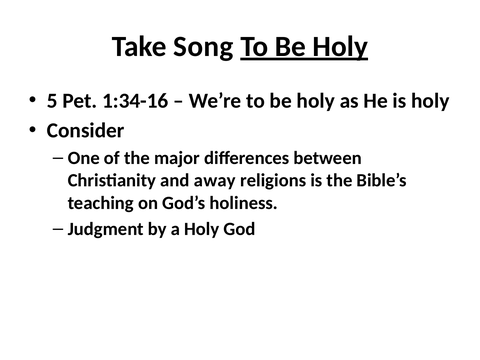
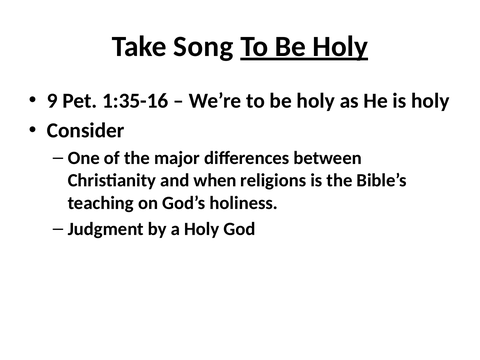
5: 5 -> 9 (52, 101)
1:34-16: 1:34-16 -> 1:35-16 (135, 101)
away: away -> when (215, 180)
